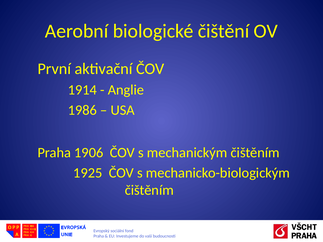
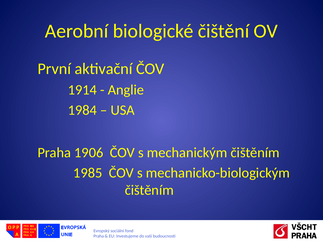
1986: 1986 -> 1984 (82, 110)
1925: 1925 -> 1985 (88, 173)
